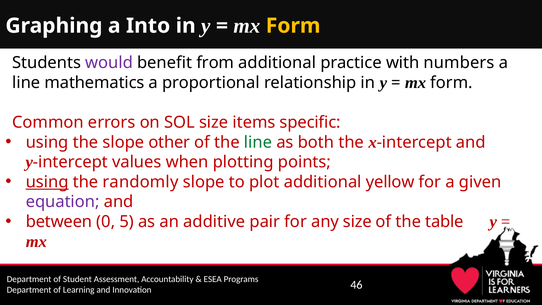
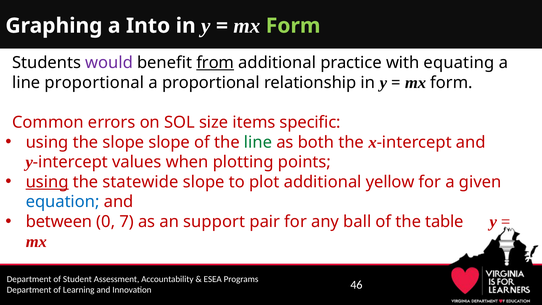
Form colour: yellow -> light green (293, 26)
from underline: none -> present (215, 63)
numbers: numbers -> equating (459, 63)
line mathematics: mathematics -> proportional (94, 83)
slope other: other -> slope (169, 142)
randomly: randomly -> statewide (141, 182)
equation colour: purple -> blue (63, 202)
5: 5 -> 7 (127, 222)
additive: additive -> support (214, 222)
any size: size -> ball (357, 222)
